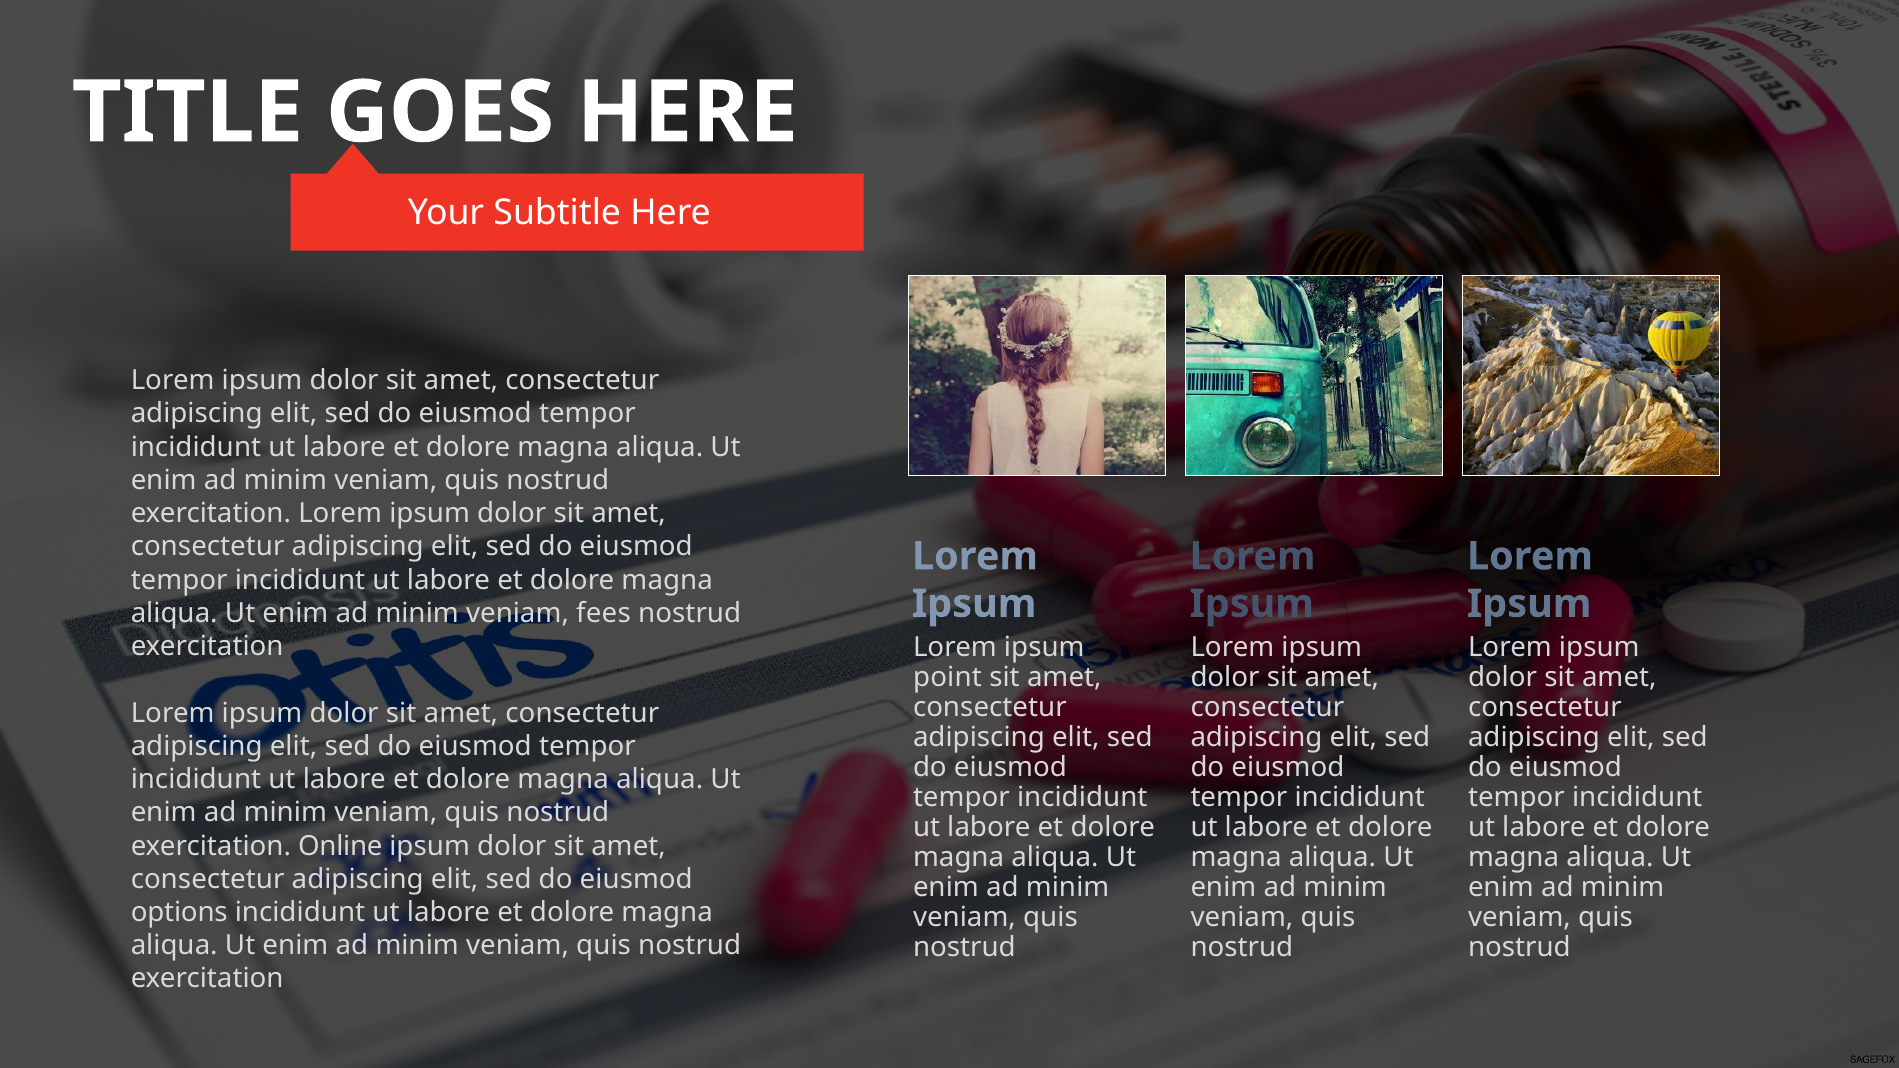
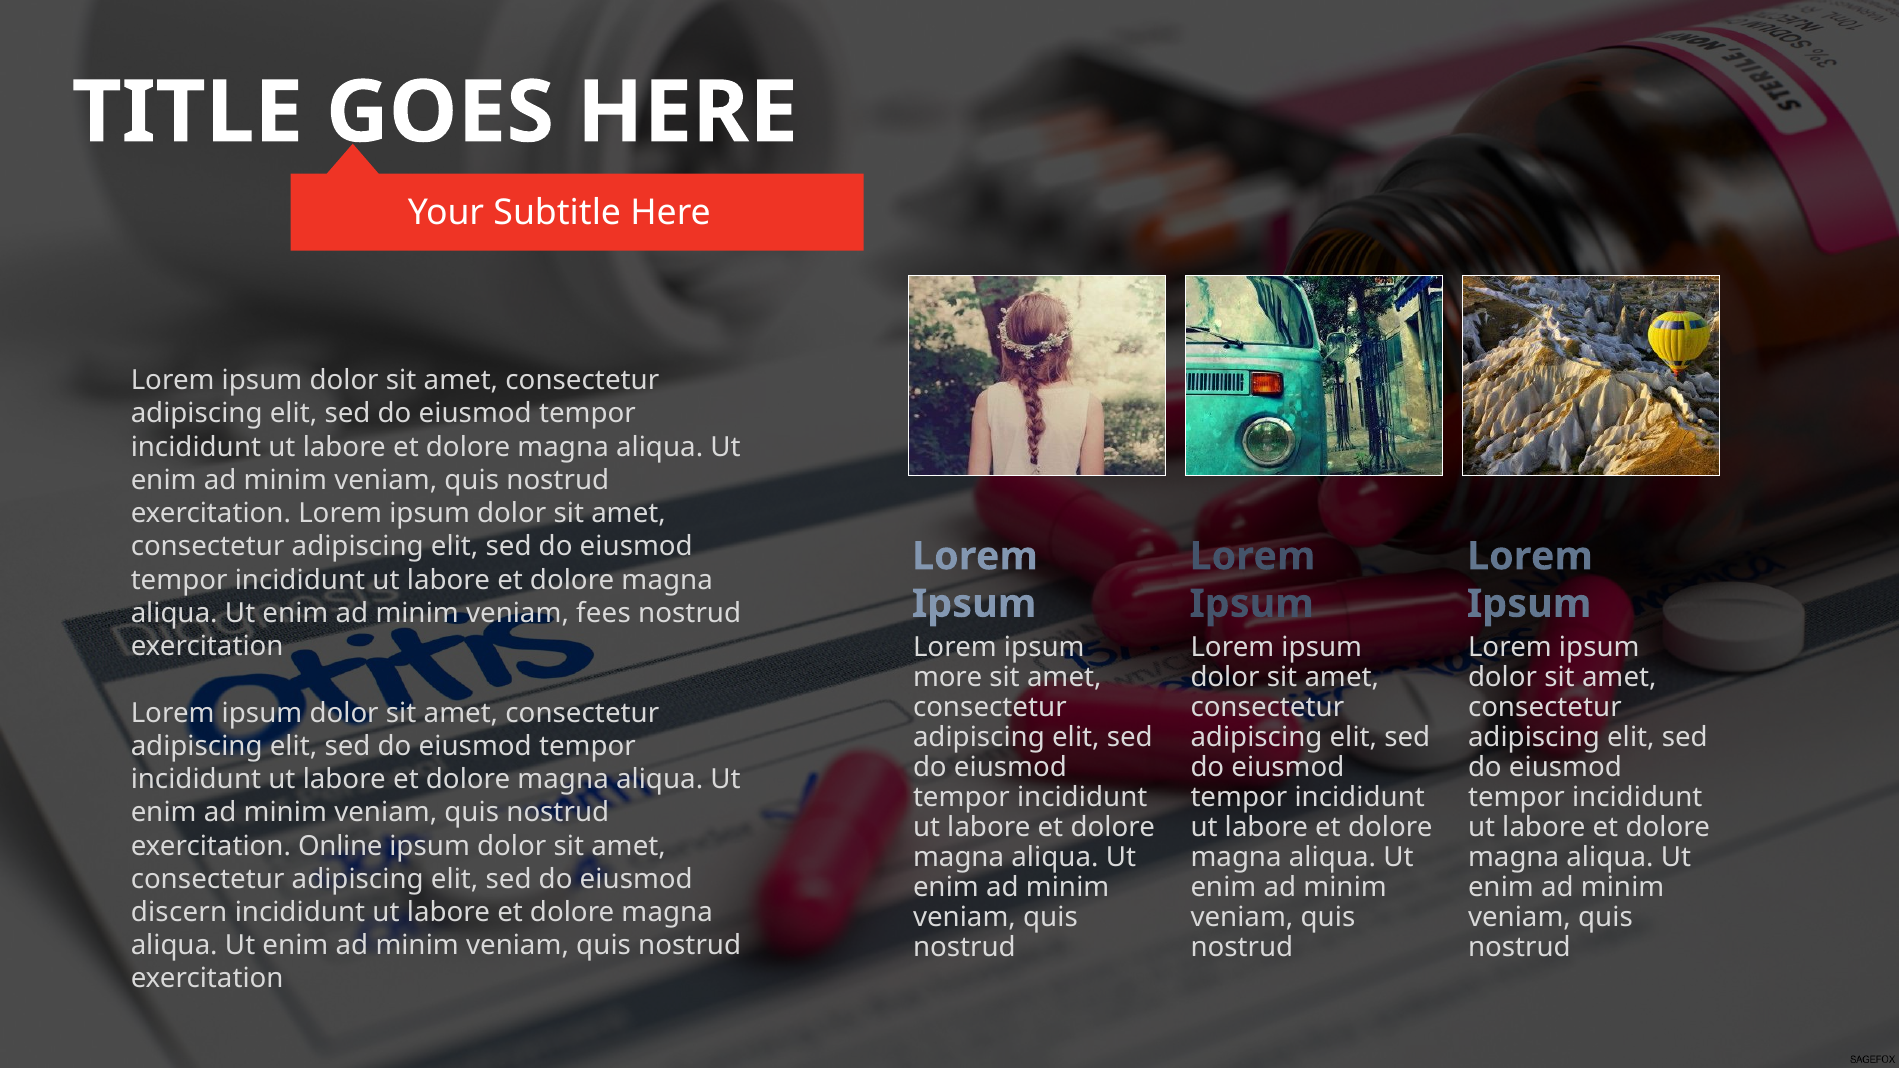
point: point -> more (948, 678)
options: options -> discern (179, 913)
